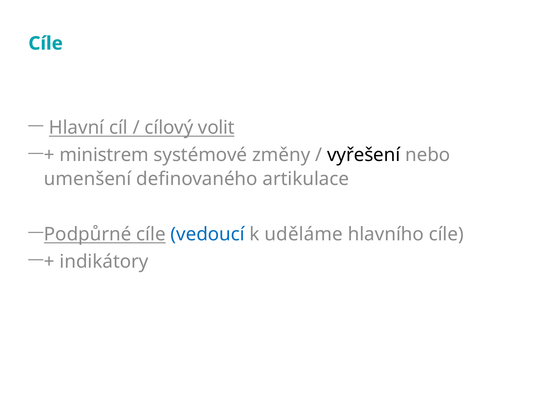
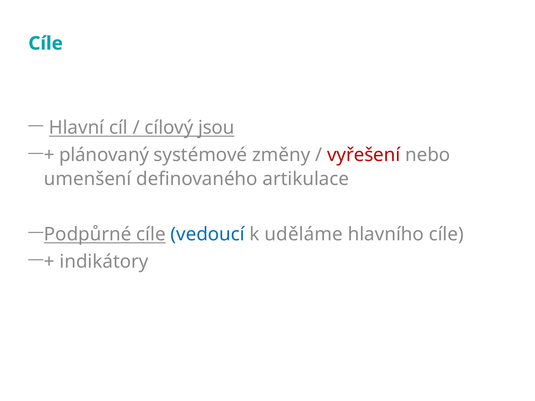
volit: volit -> jsou (216, 128)
ministrem: ministrem -> plánovaný (104, 155)
vyřešení colour: black -> red (364, 155)
